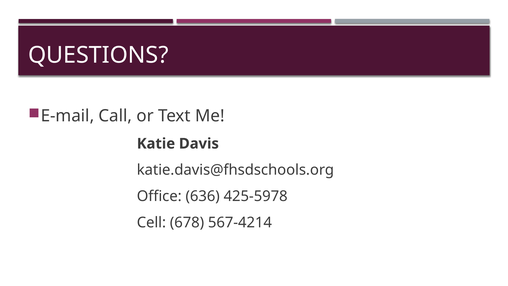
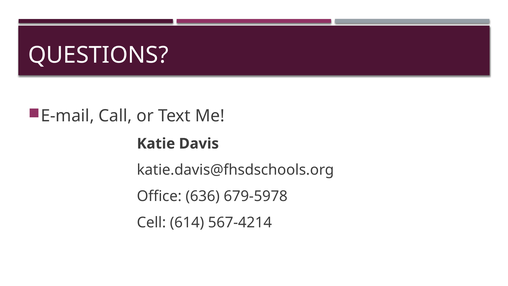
425-5978: 425-5978 -> 679-5978 (256, 196)
678: 678 -> 614 (187, 222)
